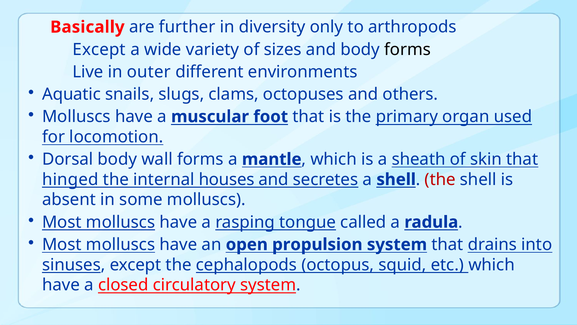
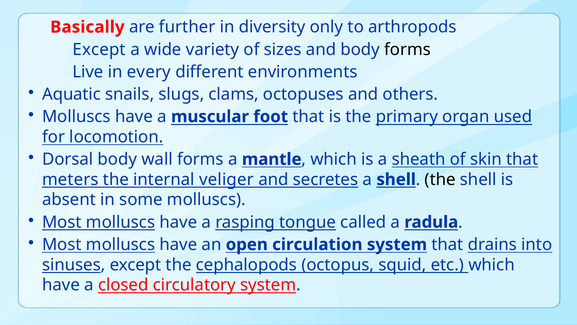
outer: outer -> every (149, 72)
hinged: hinged -> meters (70, 179)
houses: houses -> veliger (226, 179)
the colour: red -> black (440, 179)
propulsion: propulsion -> circulation (317, 244)
